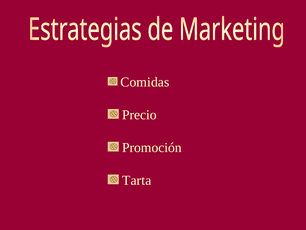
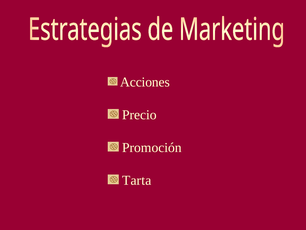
Comidas: Comidas -> Acciones (145, 82)
